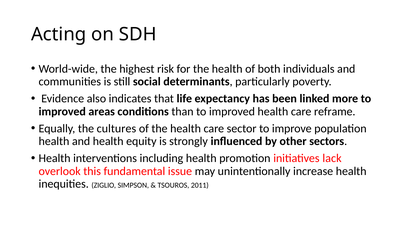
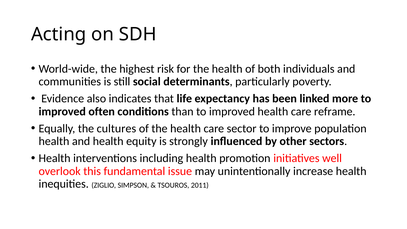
areas: areas -> often (102, 111)
lack: lack -> well (332, 158)
